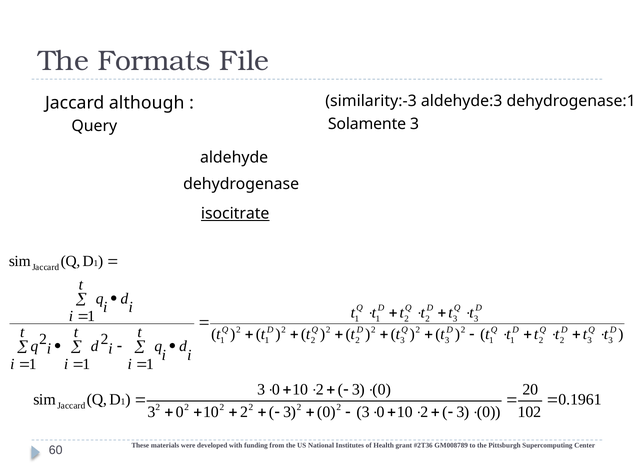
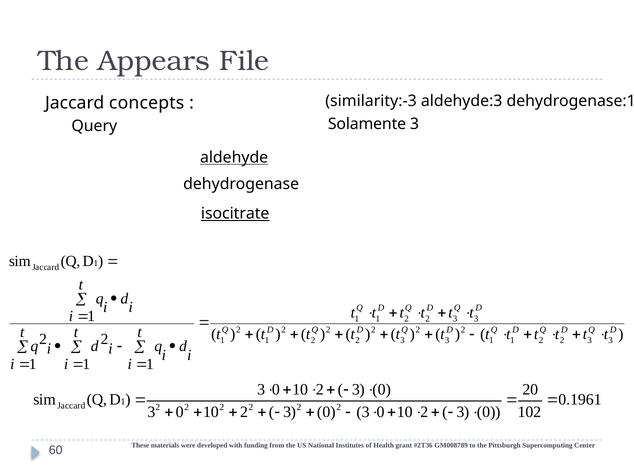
Formats: Formats -> Appears (154, 61)
although: although -> concepts (147, 103)
aldehyde underline: none -> present (234, 158)
